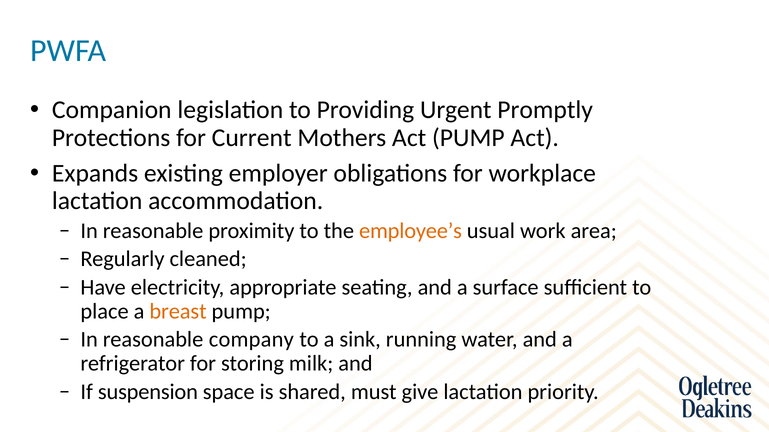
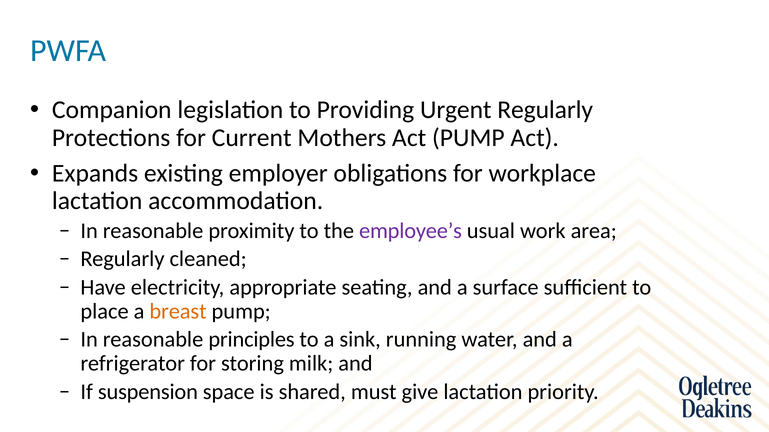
Urgent Promptly: Promptly -> Regularly (545, 110)
employee’s colour: orange -> purple (411, 231)
company: company -> principles (252, 340)
